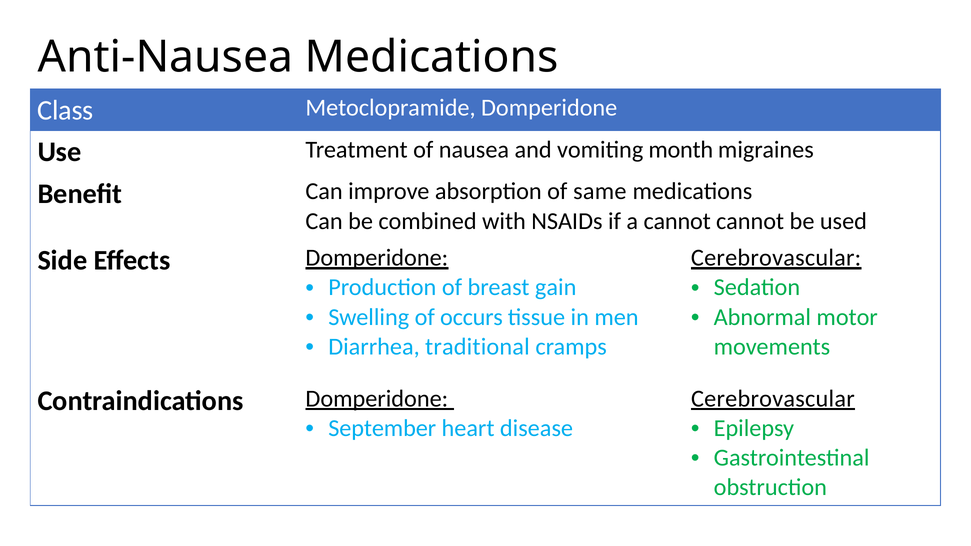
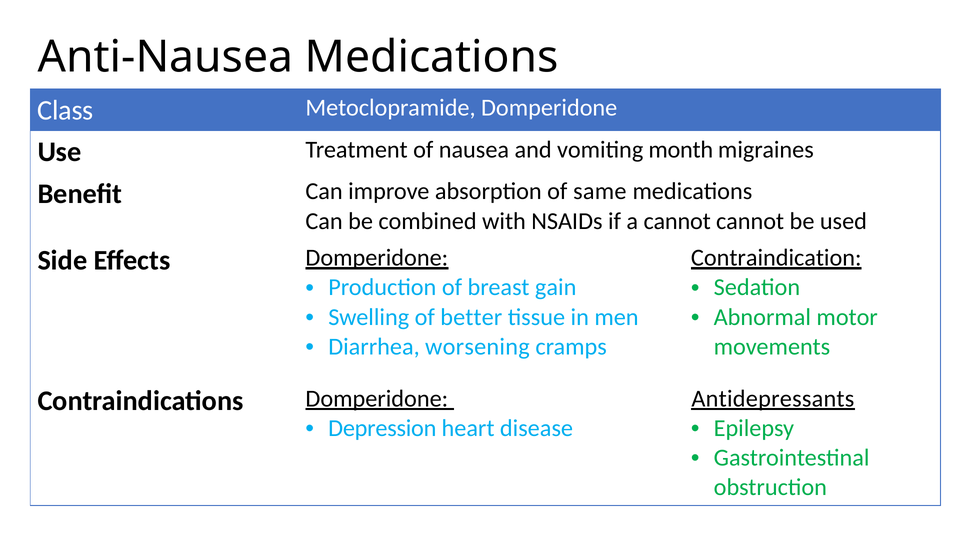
Cerebrovascular: Cerebrovascular -> Contraindication (776, 258)
occurs: occurs -> better (471, 317)
traditional: traditional -> worsening (477, 347)
Cerebrovascular: Cerebrovascular -> Antidepressants (773, 399)
September: September -> Depression (382, 428)
